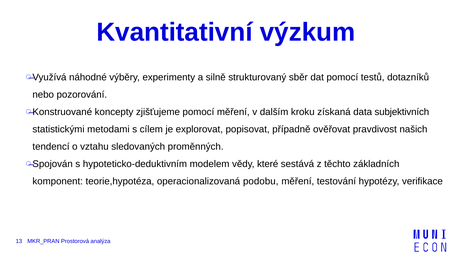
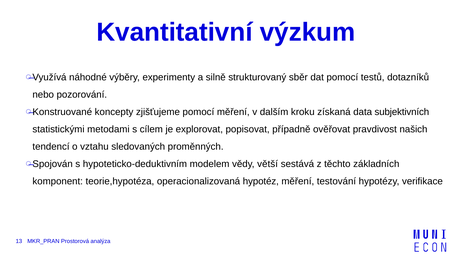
které: které -> větší (268, 164)
podobu: podobu -> hypotéz (261, 181)
